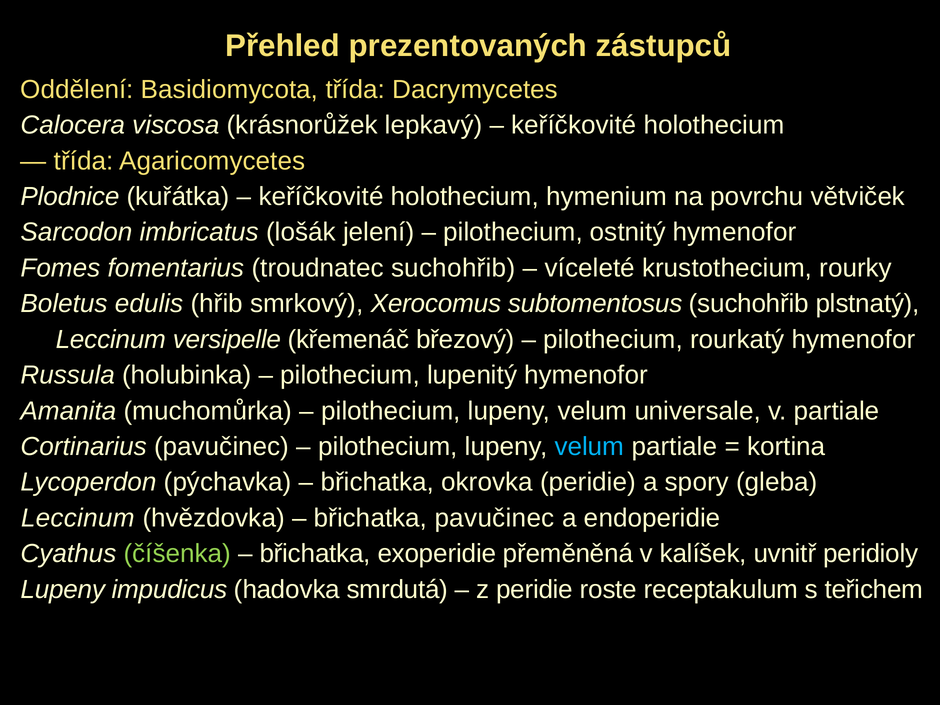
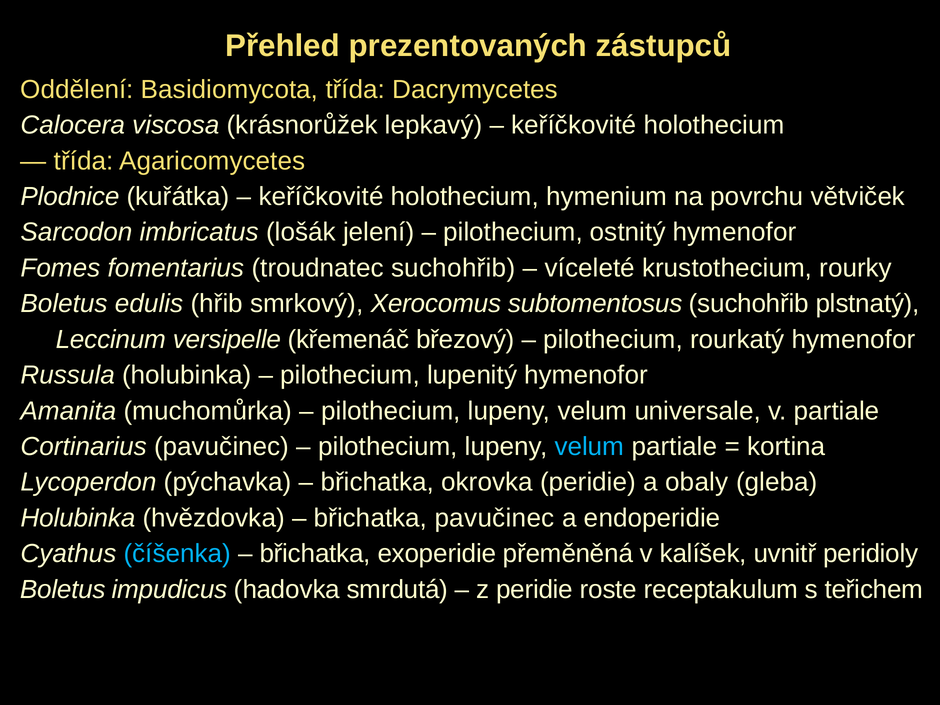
spory: spory -> obaly (697, 482)
Leccinum: Leccinum -> Holubinka (78, 518)
číšenka colour: light green -> light blue (177, 554)
Lupeny: Lupeny -> Boletus (63, 589)
